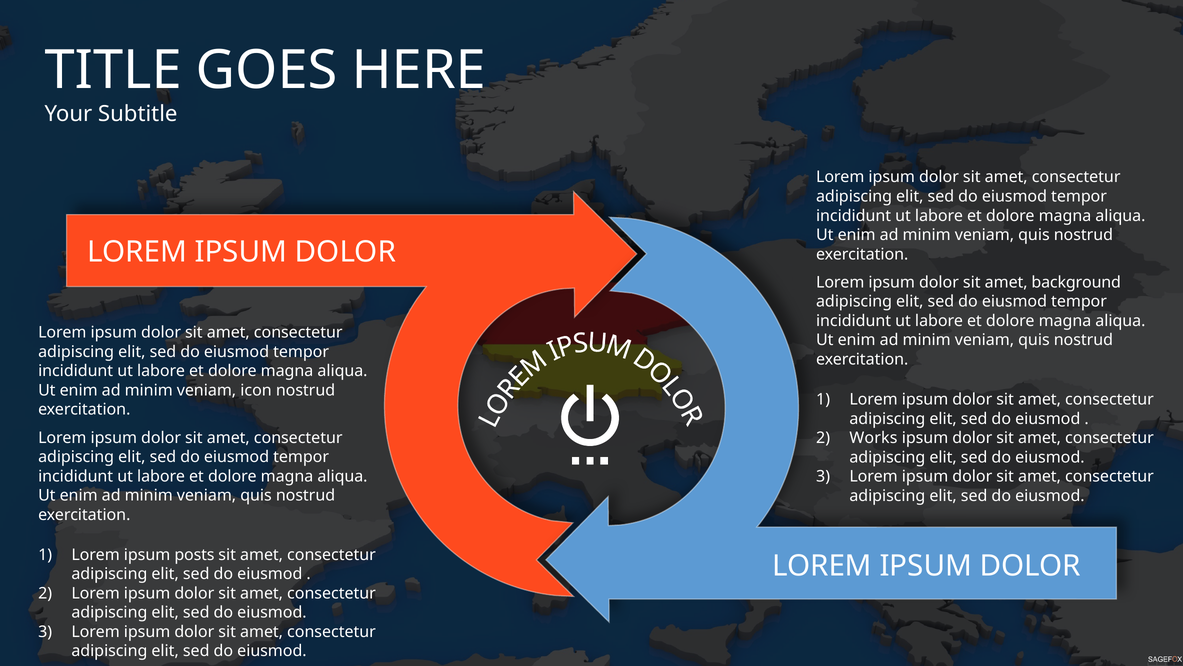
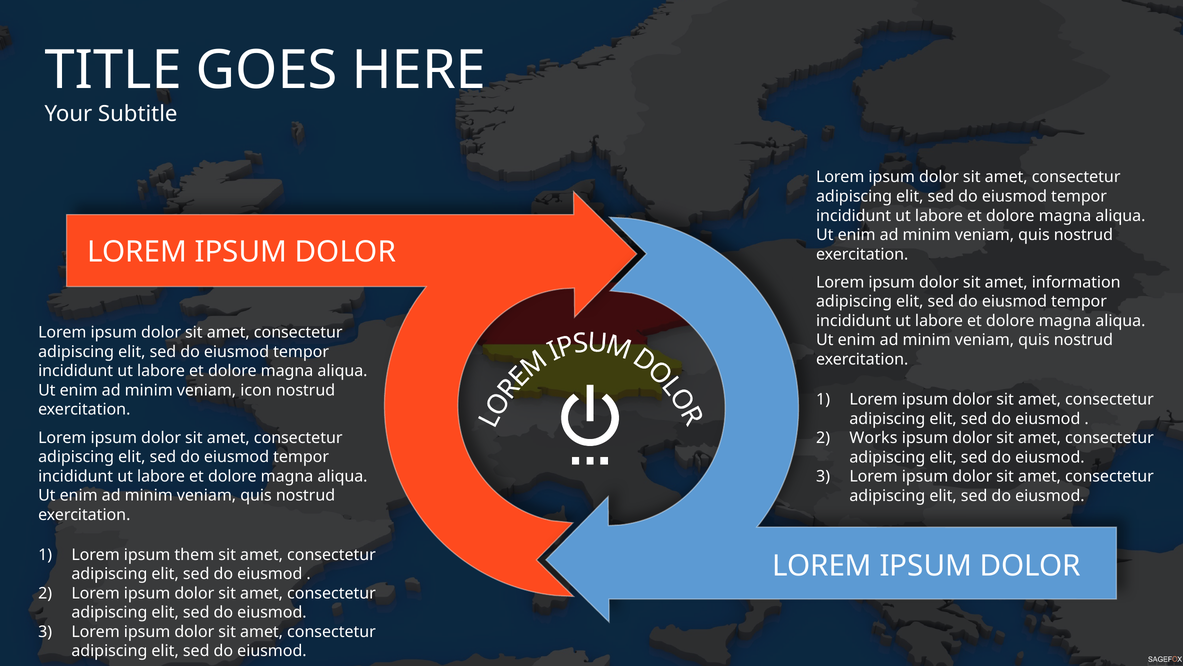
background: background -> information (1076, 282)
posts: posts -> them (194, 554)
